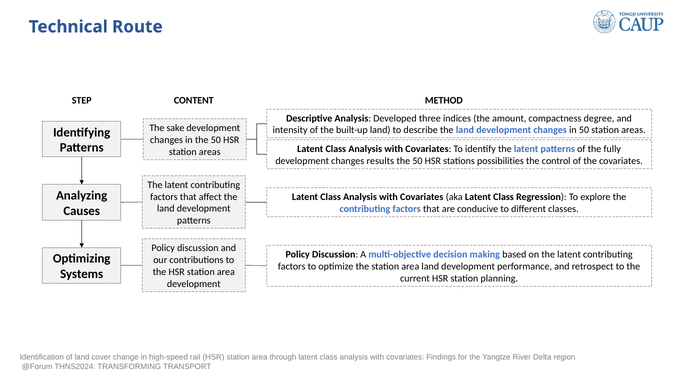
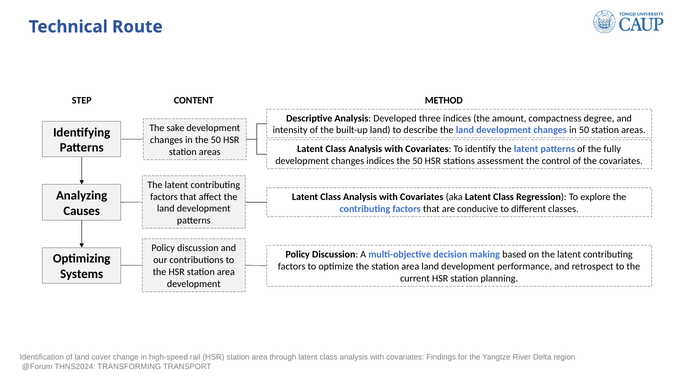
changes results: results -> indices (380, 161)
possibilities: possibilities -> assessment (500, 161)
